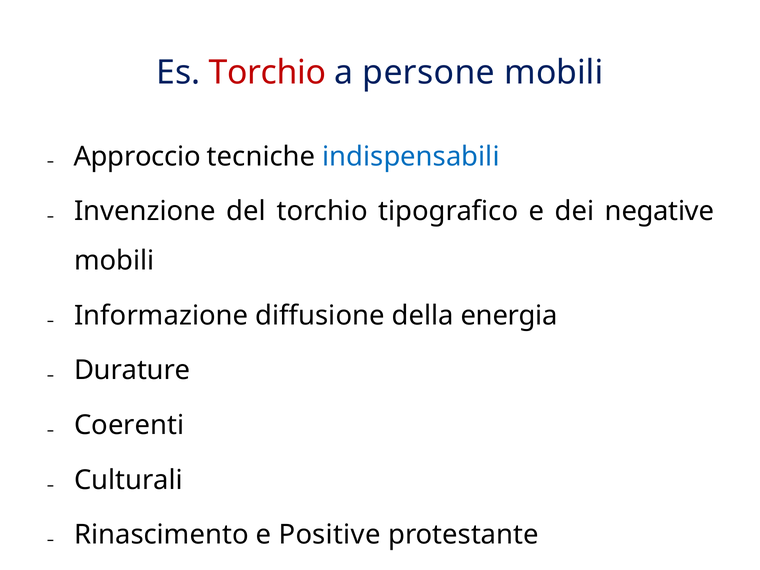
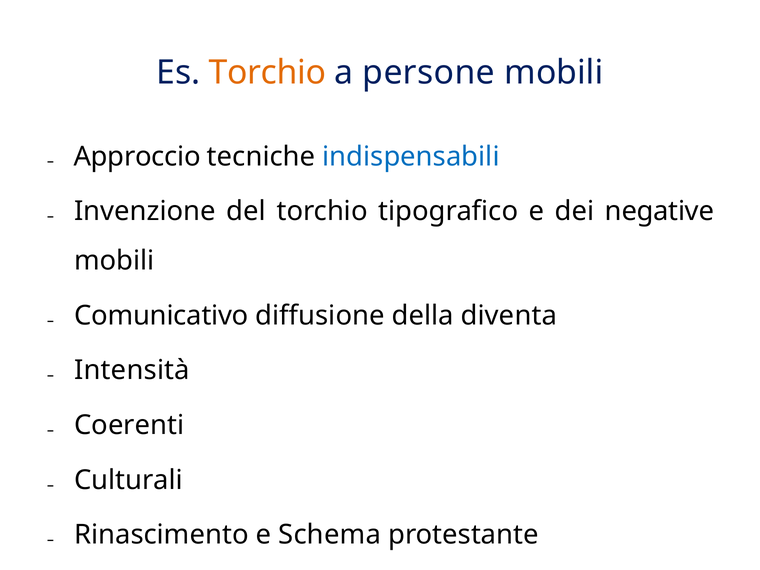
Torchio colour: red -> orange (267, 73)
Informazione: Informazione -> Comunicativo (161, 316)
energia: energia -> diventa (509, 316)
Durature: Durature -> Intensità (132, 370)
Positive: Positive -> Schema (330, 535)
